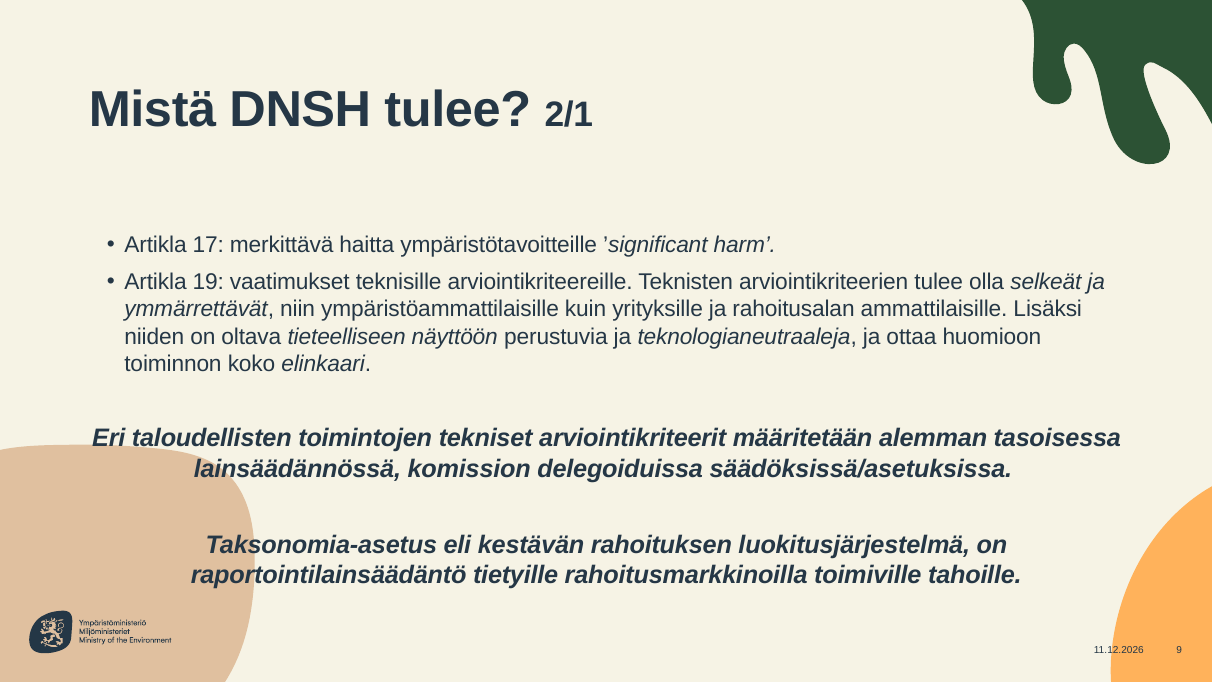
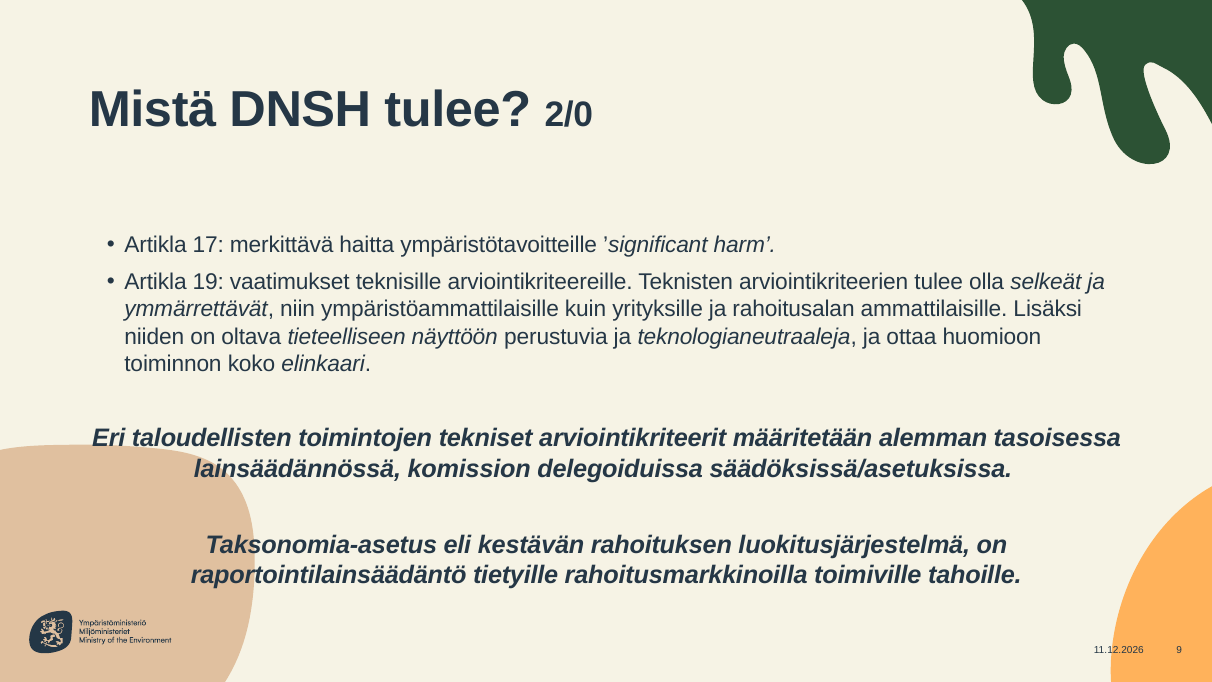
2/1: 2/1 -> 2/0 (569, 115)
